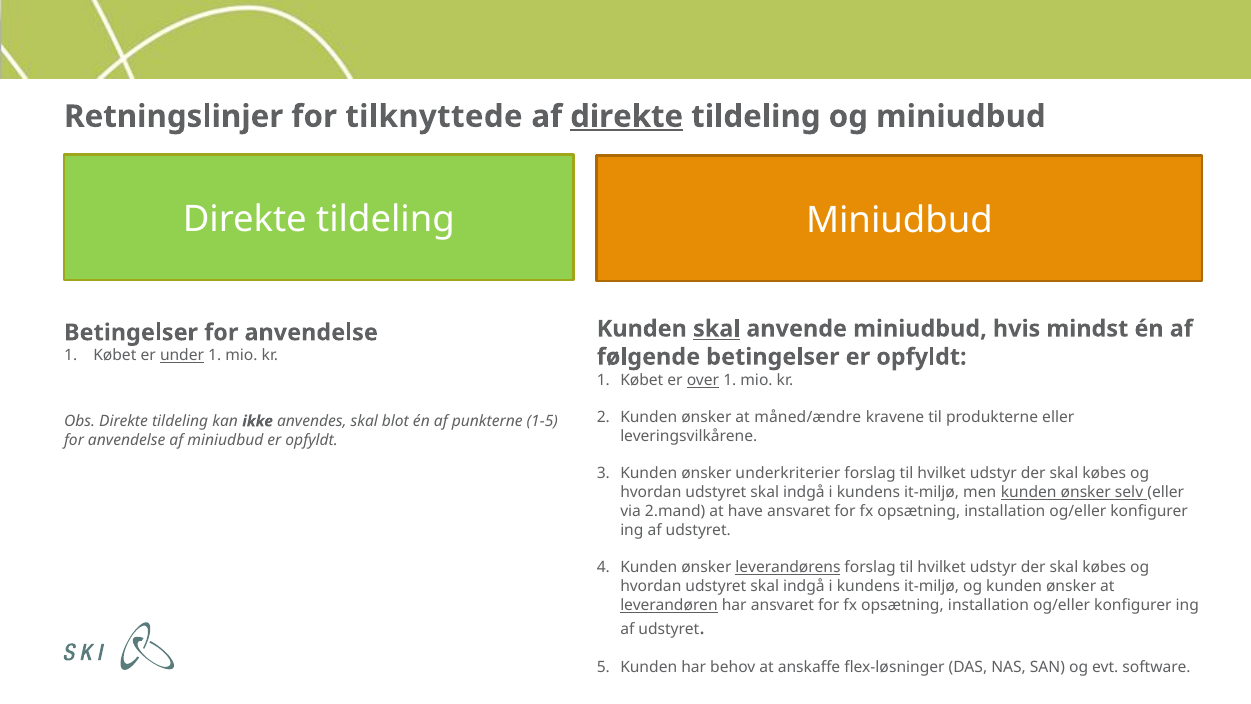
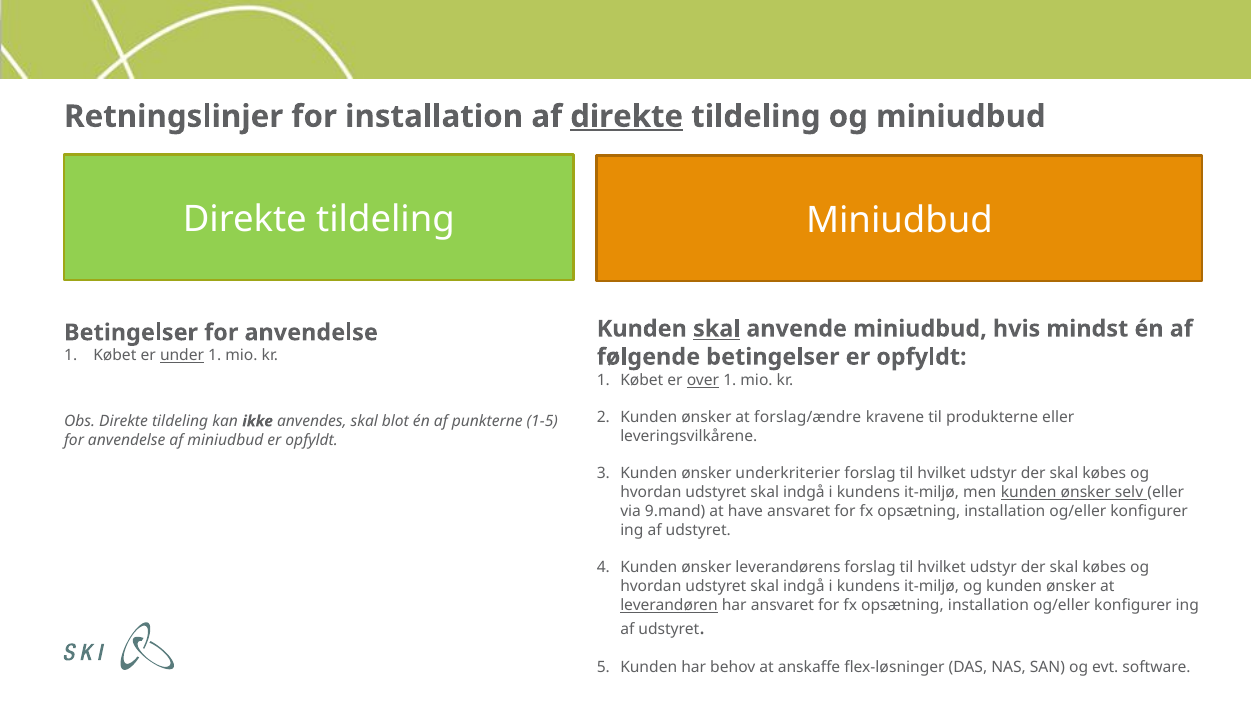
for tilknyttede: tilknyttede -> installation (434, 116)
måned/ændre: måned/ændre -> forslag/ændre (808, 417)
2.mand: 2.mand -> 9.mand (675, 511)
leverandørens underline: present -> none (788, 567)
